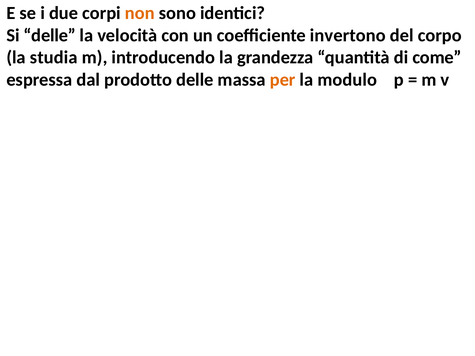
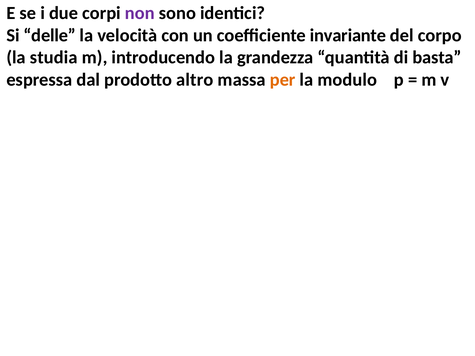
non colour: orange -> purple (140, 13)
invertono: invertono -> invariante (348, 35)
come: come -> basta (437, 57)
prodotto delle: delle -> altro (195, 80)
